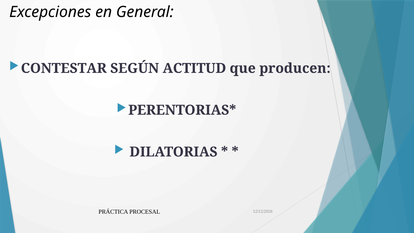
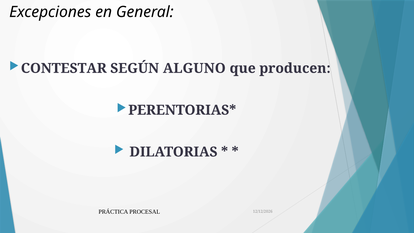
ACTITUD: ACTITUD -> ALGUNO (194, 68)
